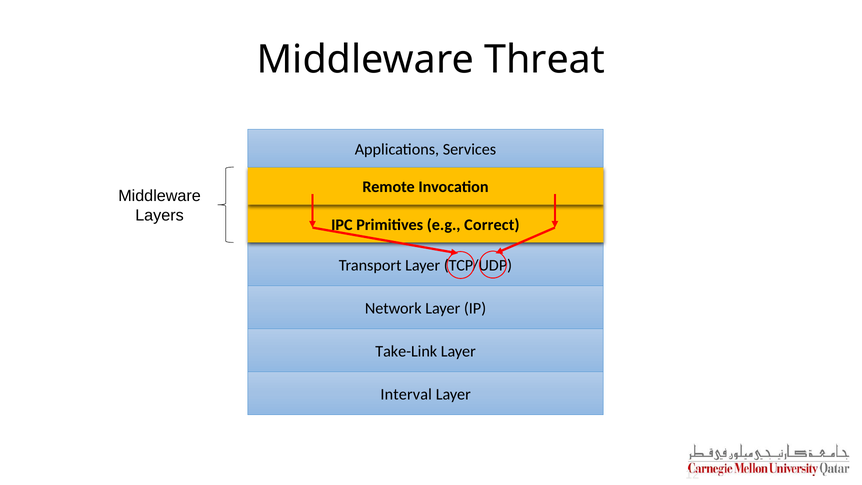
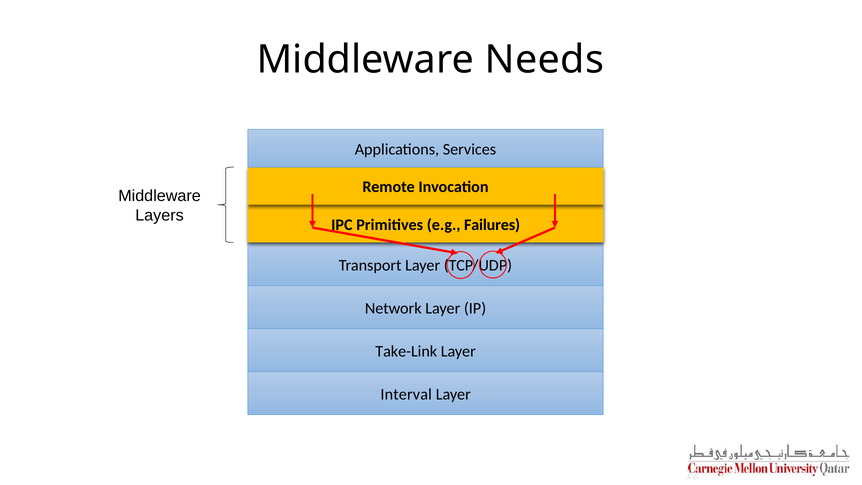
Threat: Threat -> Needs (544, 60)
Correct: Correct -> Failures (492, 225)
